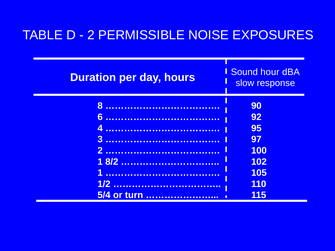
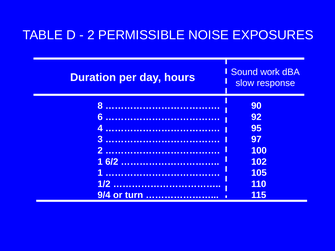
hour: hour -> work (270, 72)
8/2: 8/2 -> 6/2 (112, 162)
5/4: 5/4 -> 9/4 (104, 195)
